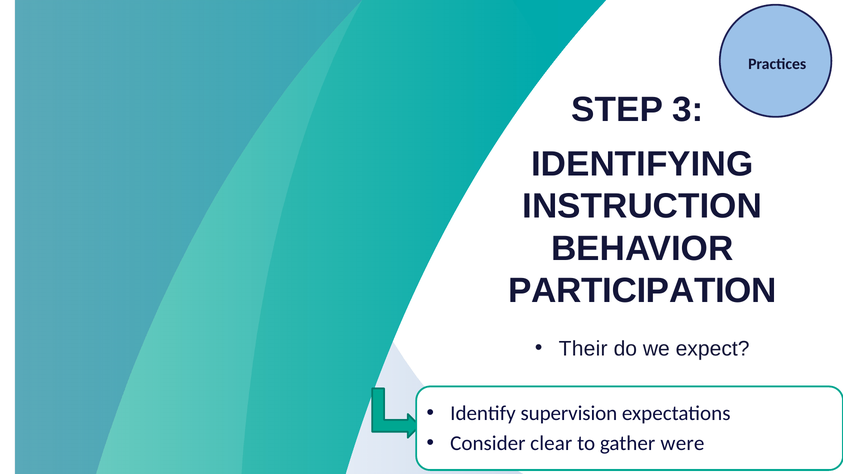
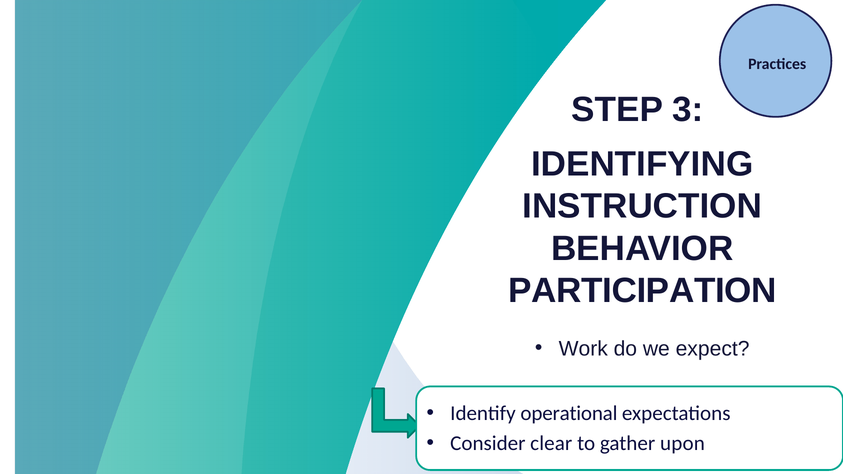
Their: Their -> Work (583, 349)
supervision: supervision -> operational (569, 413)
were: were -> upon (683, 443)
